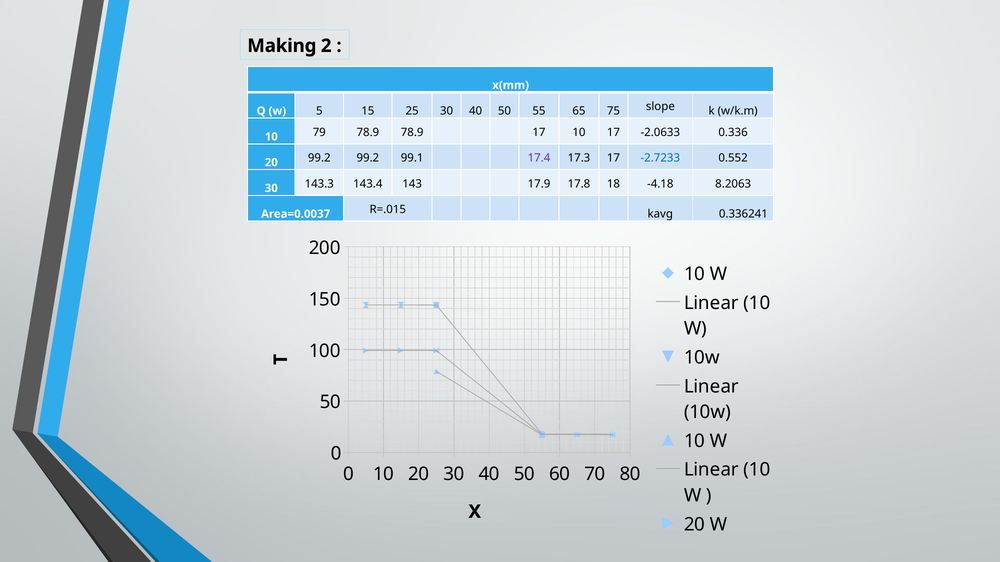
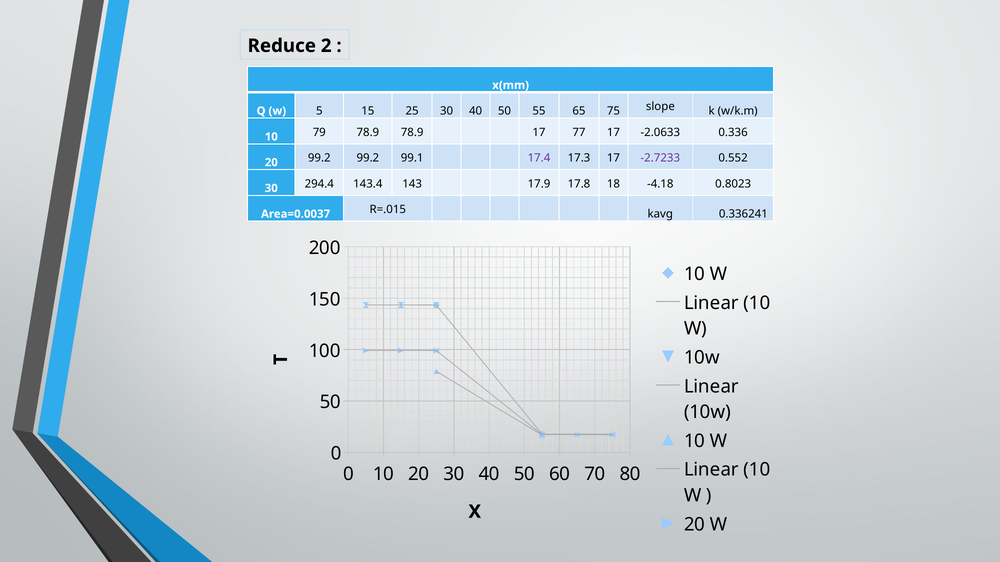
Making: Making -> Reduce (282, 46)
17 10: 10 -> 77 (579, 133)
-2.7233 colour: blue -> purple (660, 158)
143.3: 143.3 -> 294.4 (319, 184)
8.2063: 8.2063 -> 0.8023 (733, 184)
